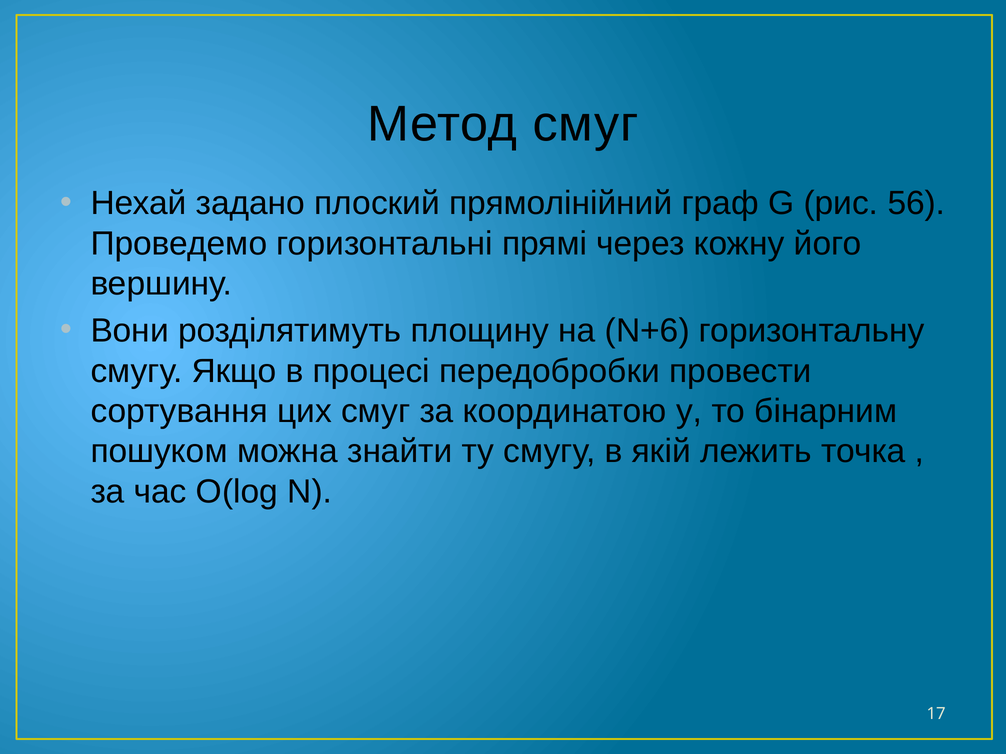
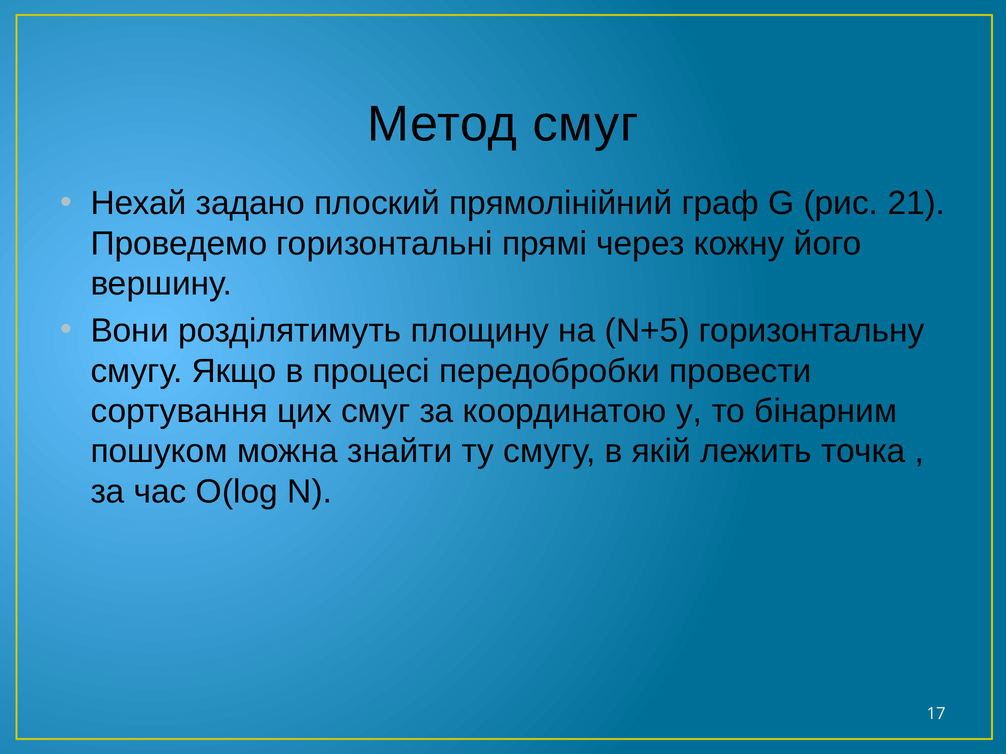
56: 56 -> 21 (916, 204)
N+6: N+6 -> N+5 (647, 331)
